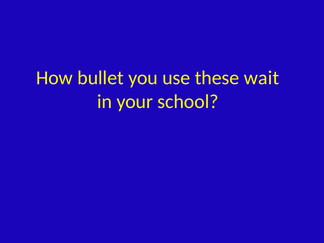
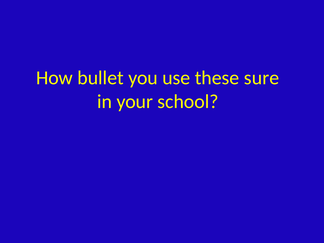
wait: wait -> sure (262, 78)
